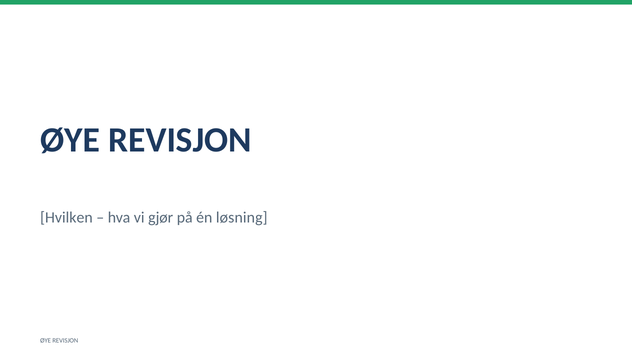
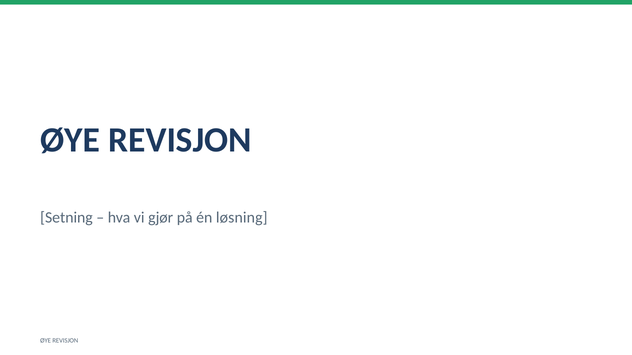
Hvilken: Hvilken -> Setning (66, 218)
